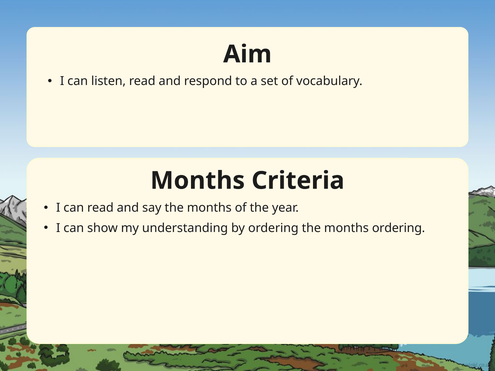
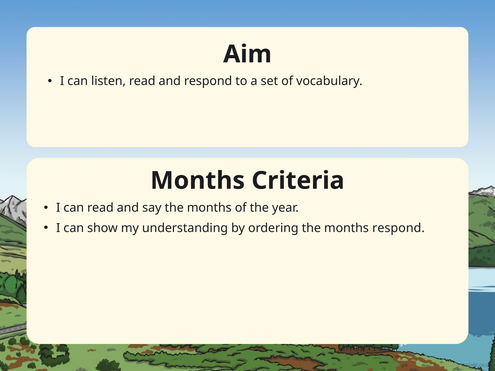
months ordering: ordering -> respond (398, 228)
